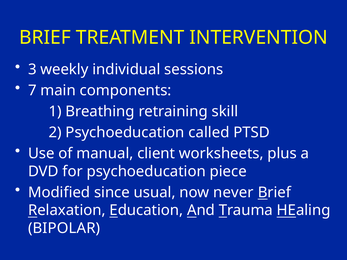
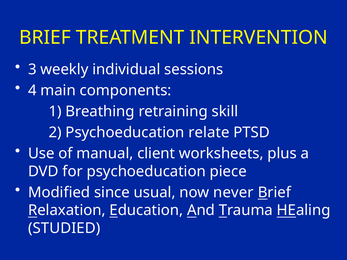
7: 7 -> 4 (32, 91)
called: called -> relate (209, 133)
BIPOLAR: BIPOLAR -> STUDIED (64, 228)
